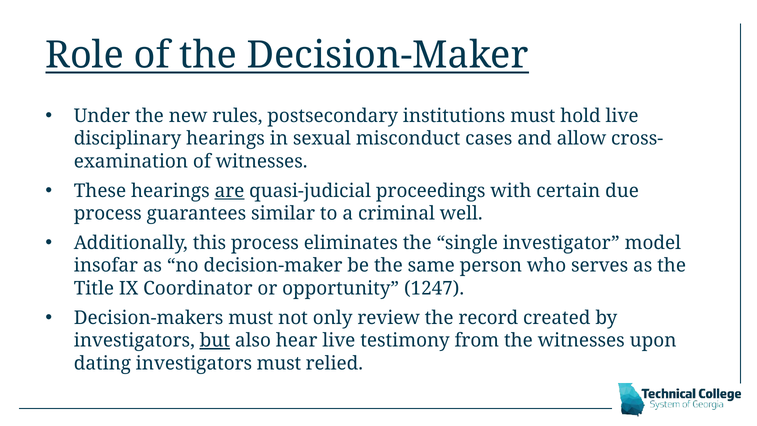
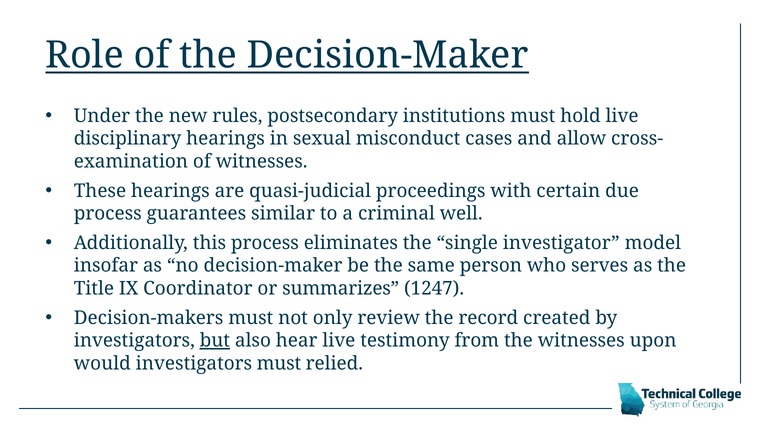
are underline: present -> none (229, 191)
opportunity: opportunity -> summarizes (341, 288)
dating: dating -> would (102, 363)
